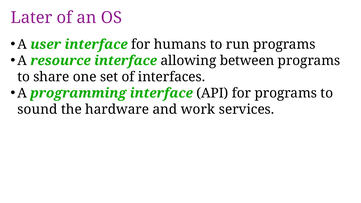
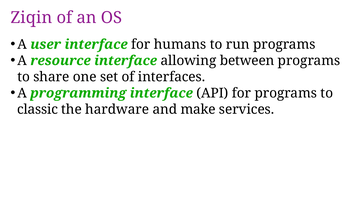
Later: Later -> Ziqin (31, 18)
sound: sound -> classic (38, 109)
work: work -> make (198, 109)
